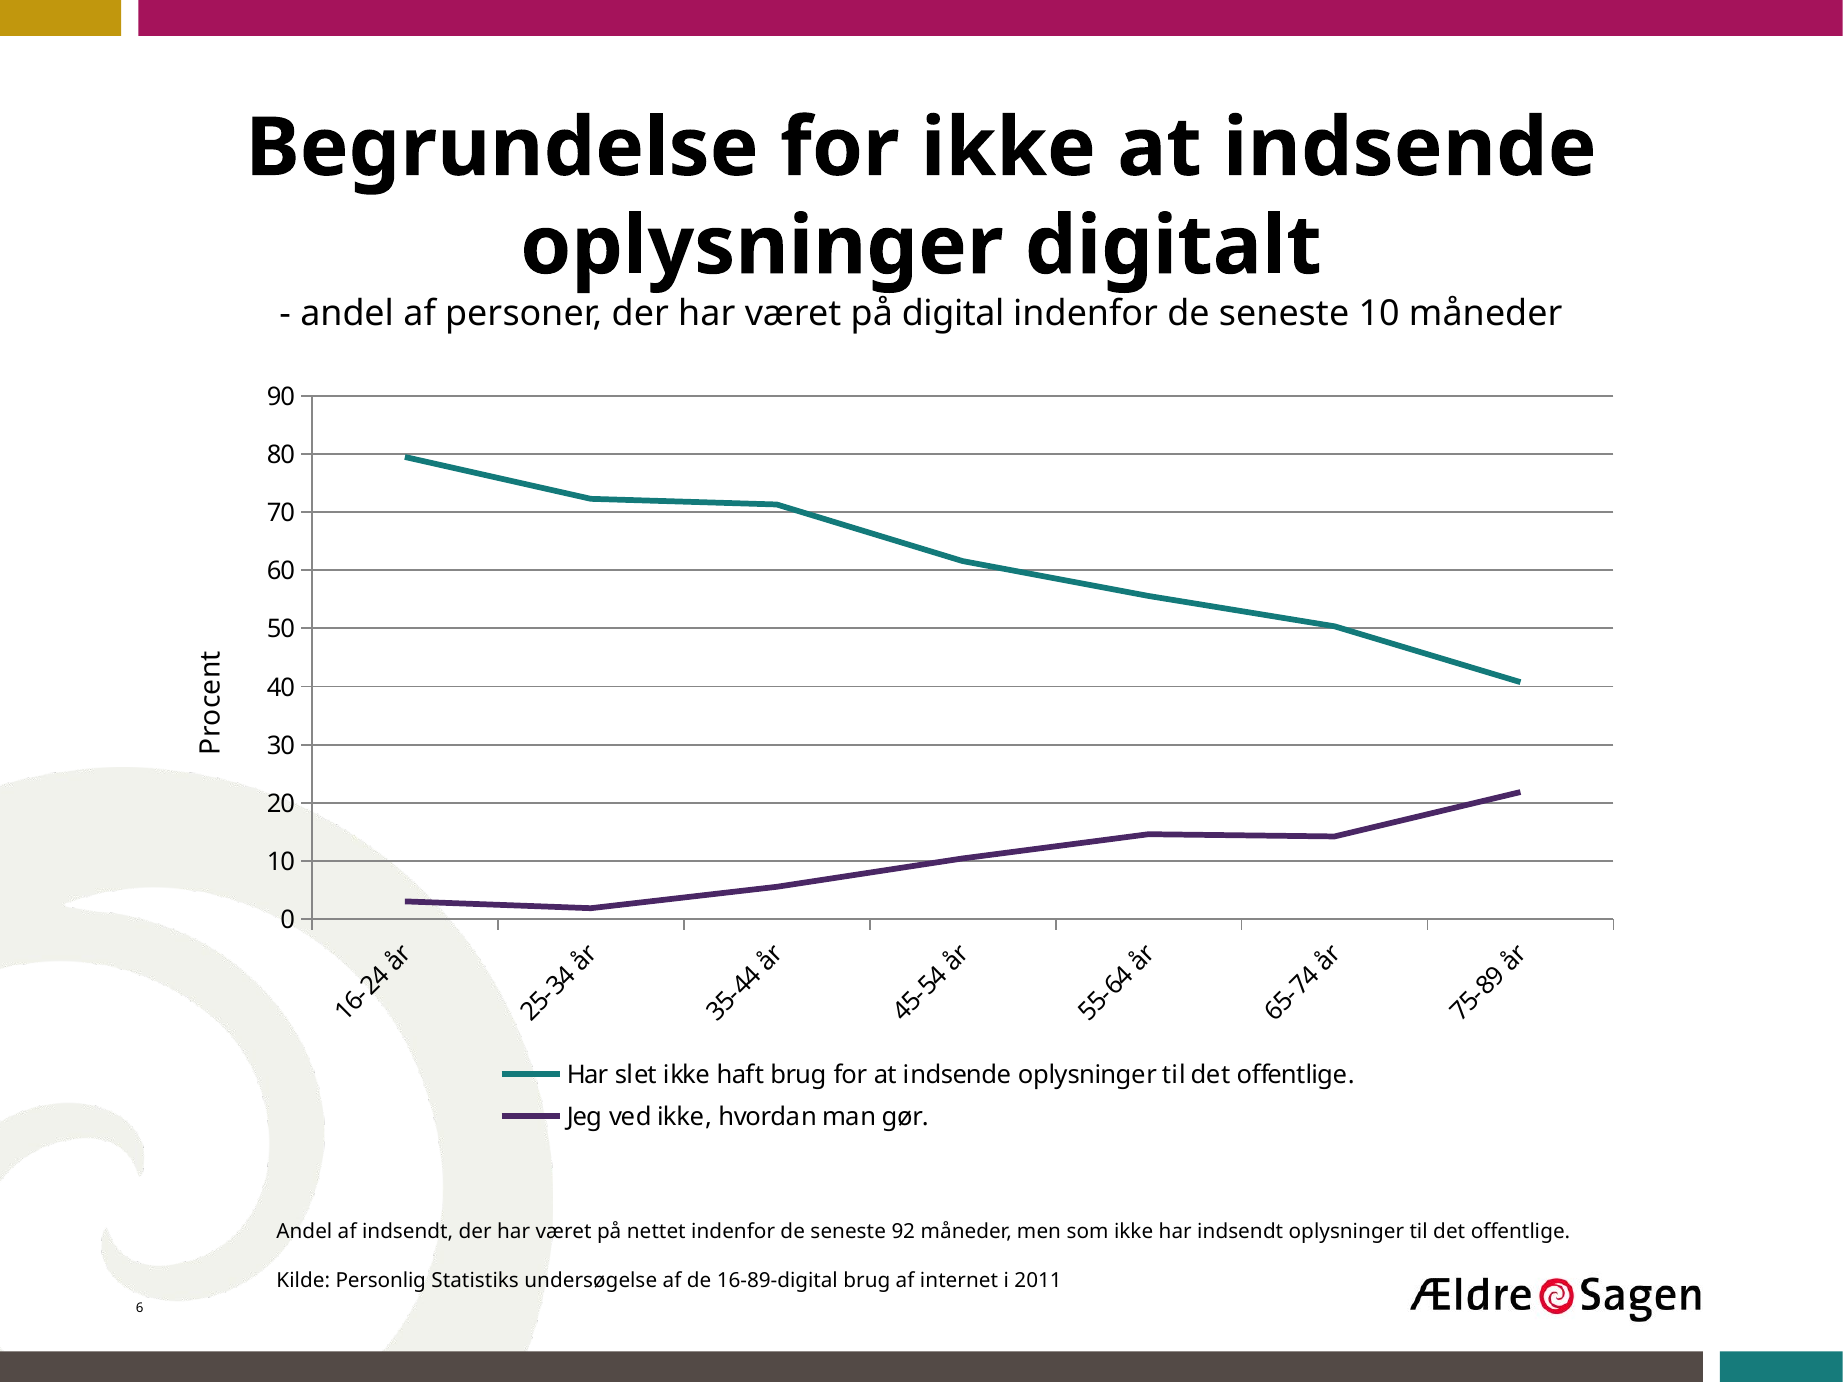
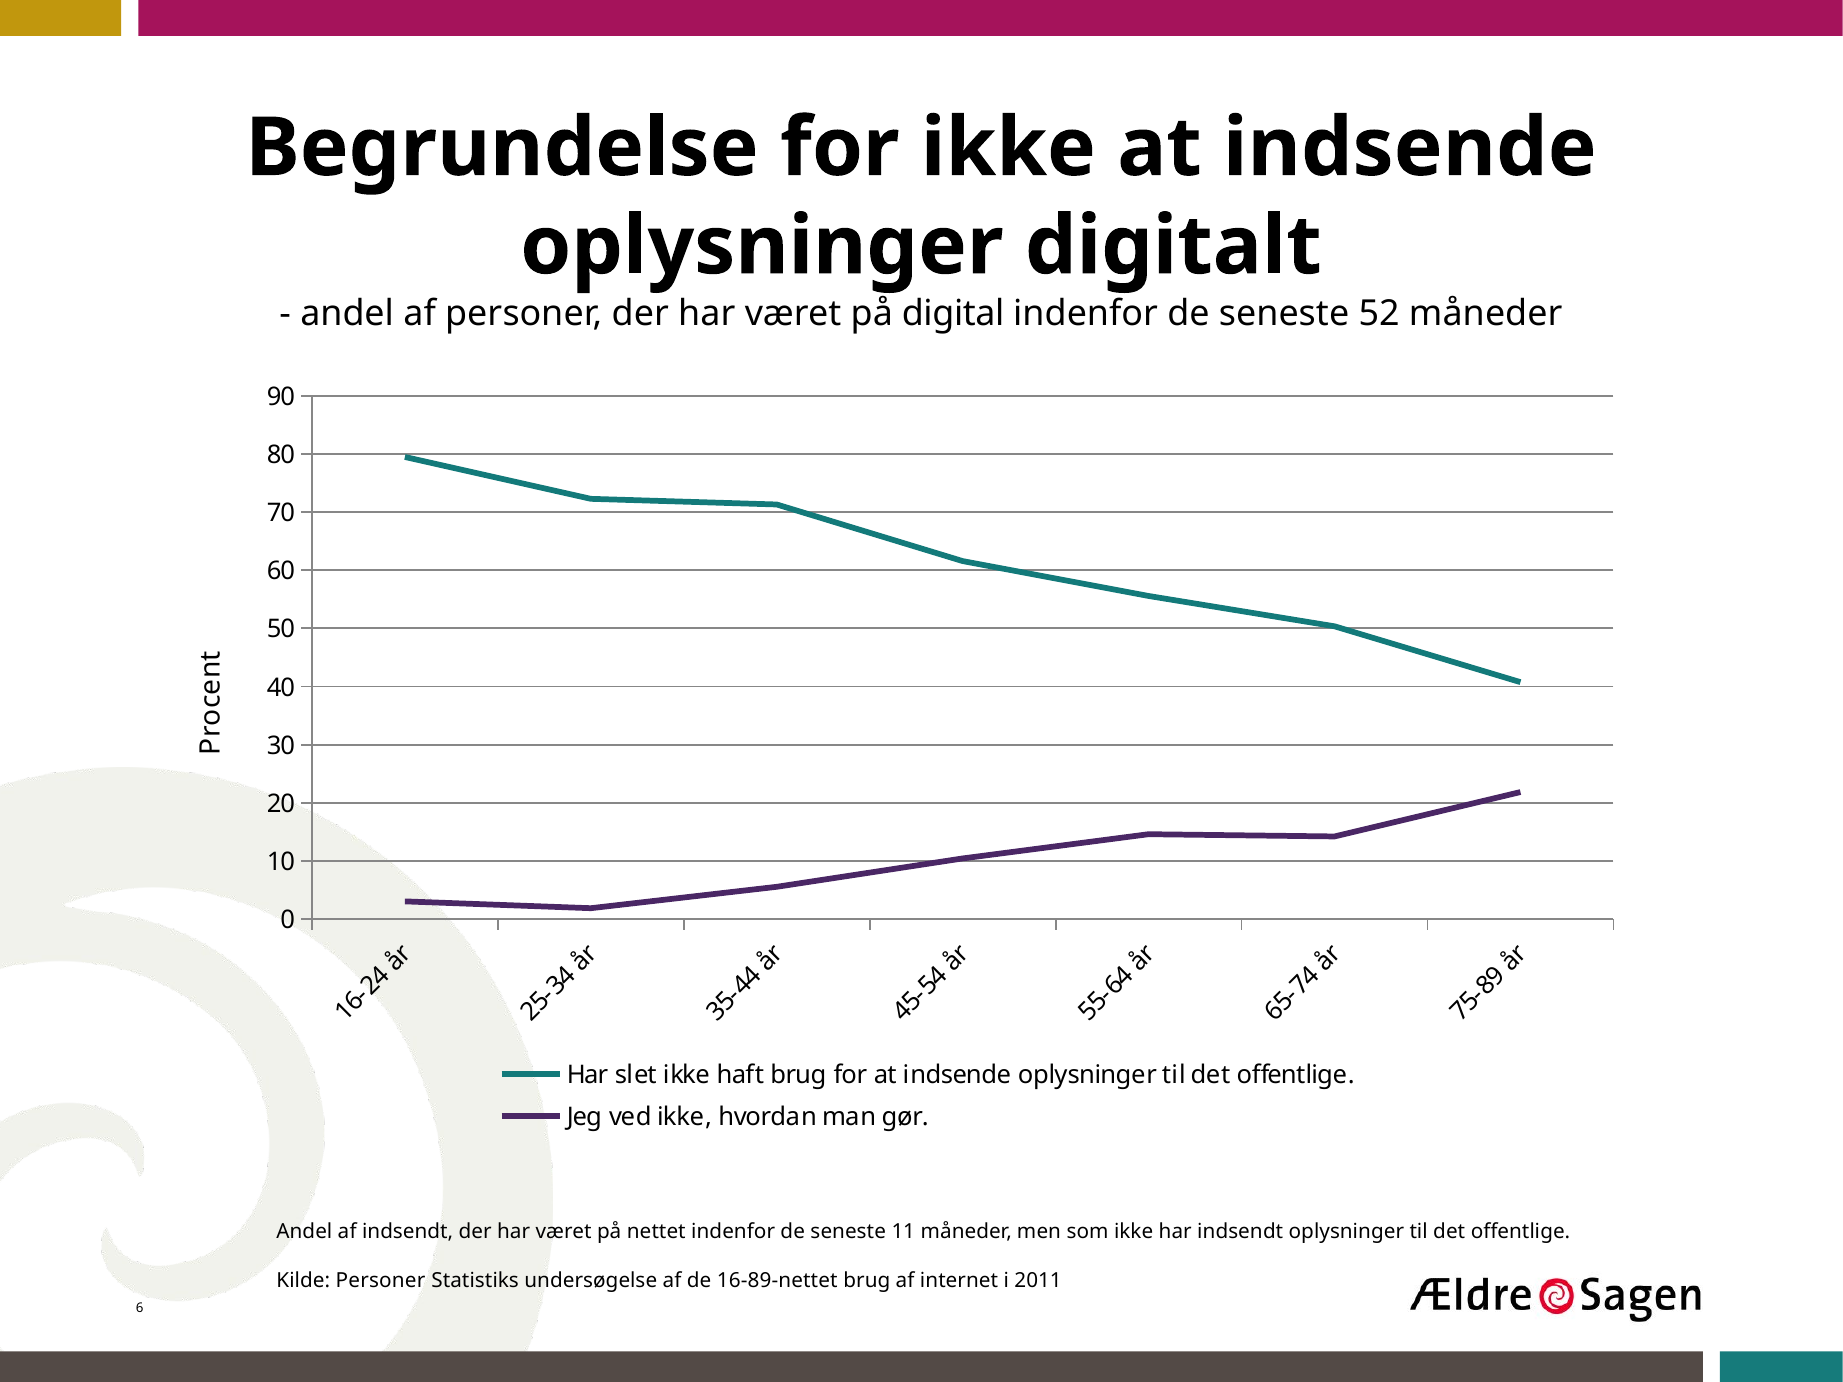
seneste 10: 10 -> 52 (1379, 314)
92: 92 -> 11 (903, 1231)
Kilde Personlig: Personlig -> Personer (381, 1280)
16-89-digital: 16-89-digital -> 16-89-nettet (777, 1280)
